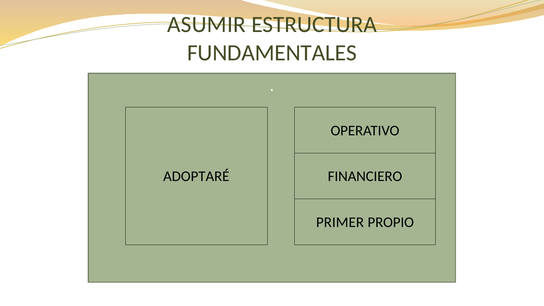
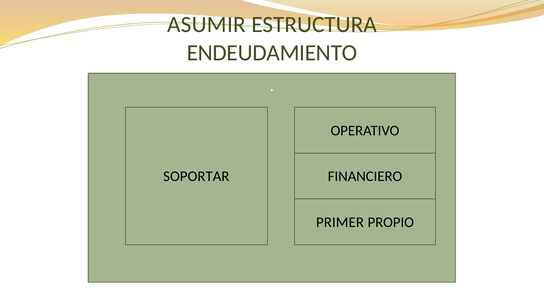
FUNDAMENTALES: FUNDAMENTALES -> ENDEUDAMIENTO (272, 53)
ADOPTARÉ: ADOPTARÉ -> SOPORTAR (196, 176)
